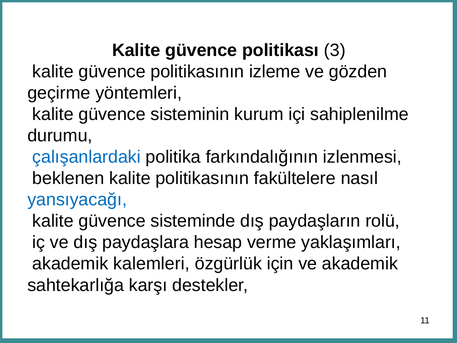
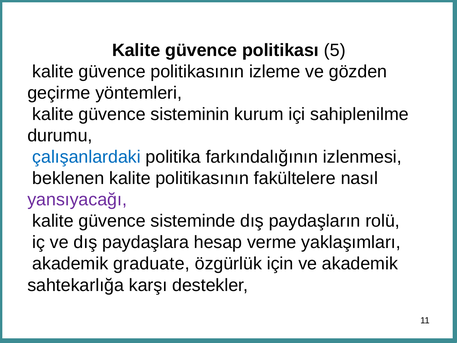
3: 3 -> 5 (335, 50)
yansıyacağı colour: blue -> purple (77, 200)
kalemleri: kalemleri -> graduate (151, 264)
